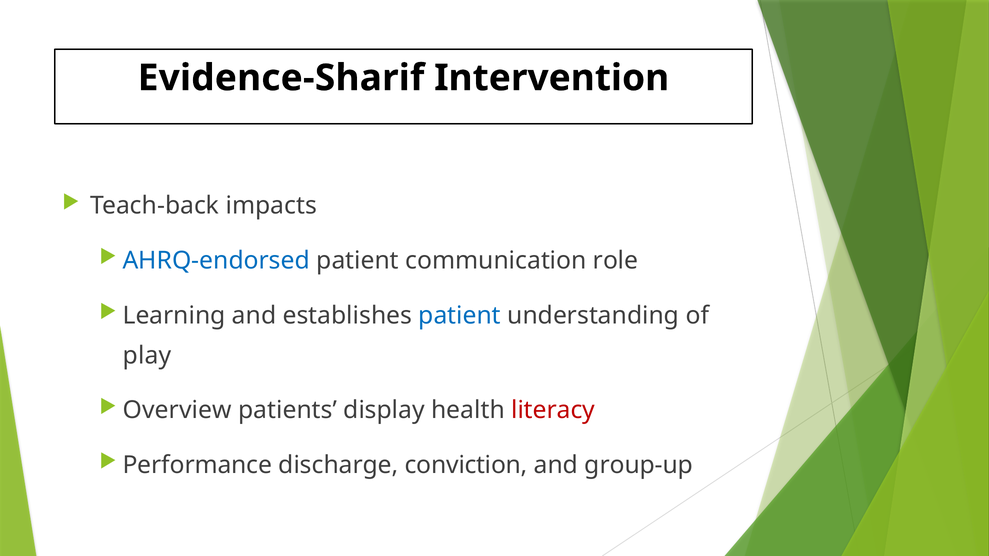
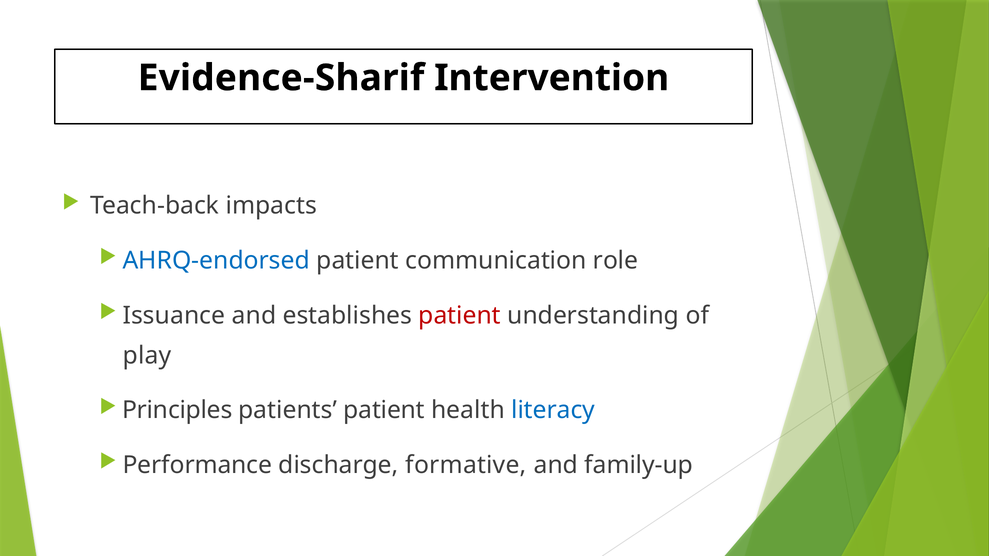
Learning: Learning -> Issuance (174, 316)
patient colour: blue -> red (460, 316)
Overview: Overview -> Principles (177, 410)
patients display: display -> patient (384, 410)
literacy colour: red -> blue (553, 410)
conviction: conviction -> formative (466, 465)
group-up: group-up -> family-up (639, 465)
